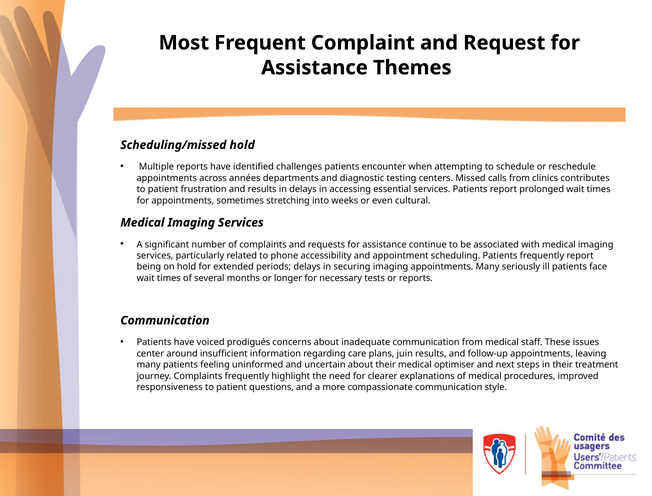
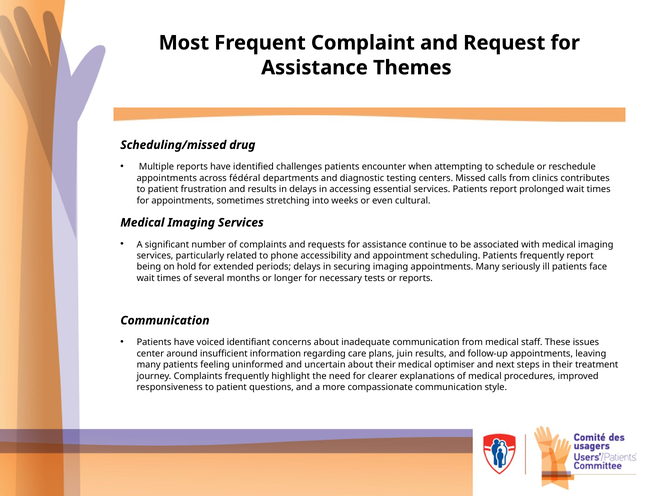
Scheduling/missed hold: hold -> drug (242, 145)
années: années -> fédéral (245, 178)
prodigués: prodigués -> identifiant (249, 342)
